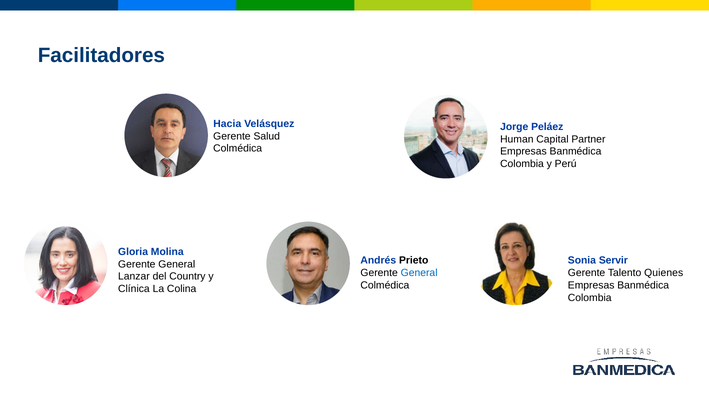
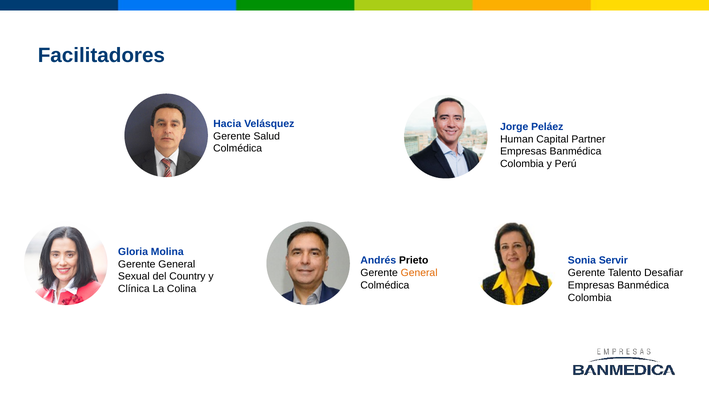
General colour: blue -> orange (419, 273)
Quienes: Quienes -> Desafiar (664, 273)
Lanzar: Lanzar -> Sexual (134, 276)
